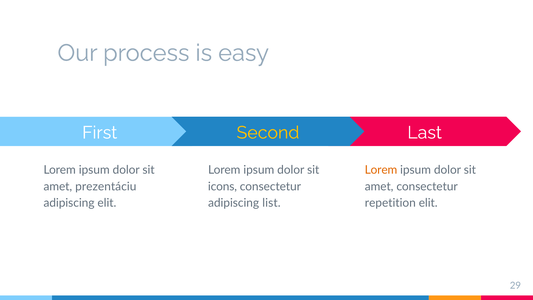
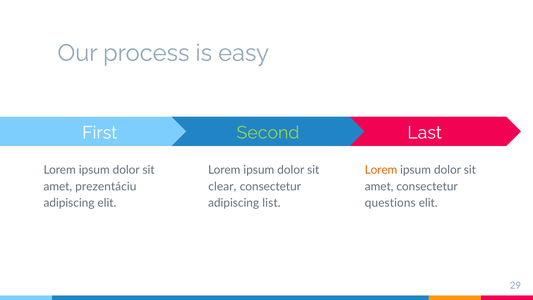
Second colour: yellow -> light green (268, 133)
icons: icons -> clear (222, 186)
repetition: repetition -> questions (390, 203)
